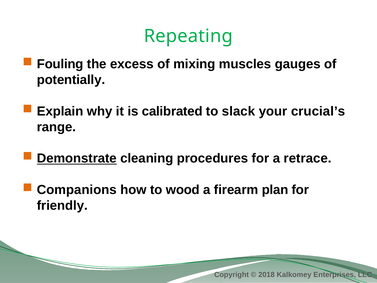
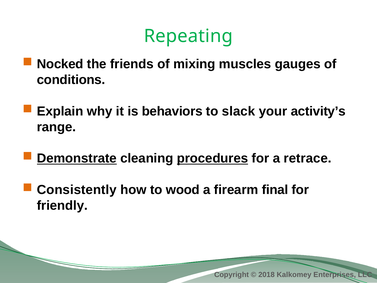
Fouling: Fouling -> Nocked (60, 64)
excess: excess -> friends (132, 64)
potentially: potentially -> conditions (71, 80)
calibrated: calibrated -> behaviors (172, 111)
crucial’s: crucial’s -> activity’s (318, 111)
procedures underline: none -> present (213, 158)
Companions: Companions -> Consistently (77, 190)
plan: plan -> final (275, 190)
